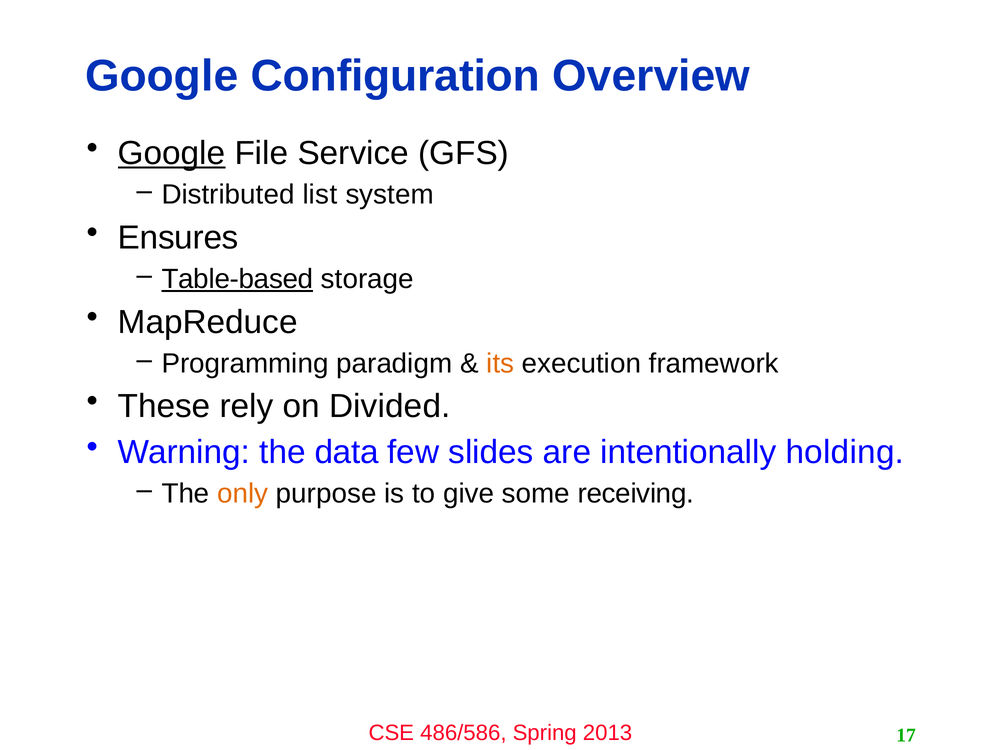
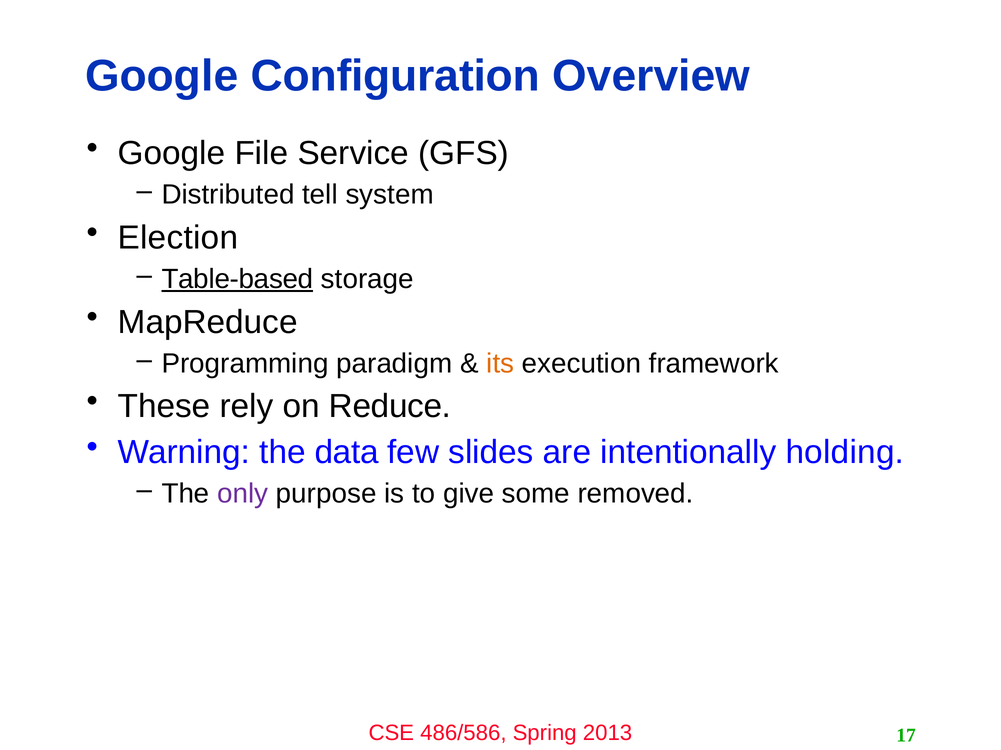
Google underline: present -> none (172, 154)
list: list -> tell (320, 195)
Ensures: Ensures -> Election (178, 238)
Divided: Divided -> Reduce (390, 407)
only colour: orange -> purple (243, 494)
receiving: receiving -> removed (636, 494)
